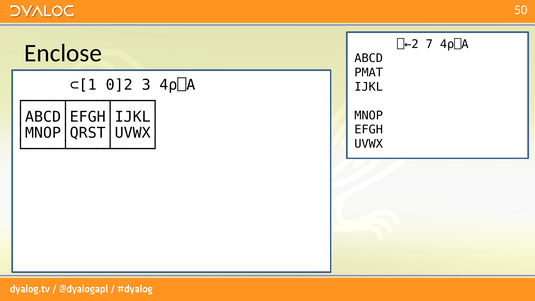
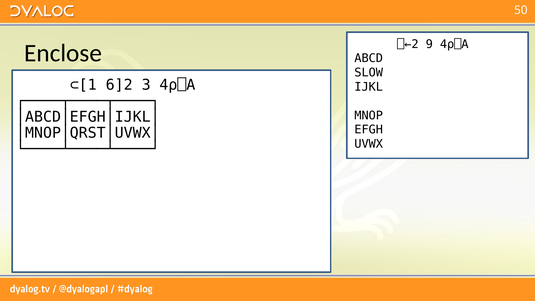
7: 7 -> 9 (429, 44)
PMAT: PMAT -> SLOW (369, 73)
0]2: 0]2 -> 6]2 (119, 85)
